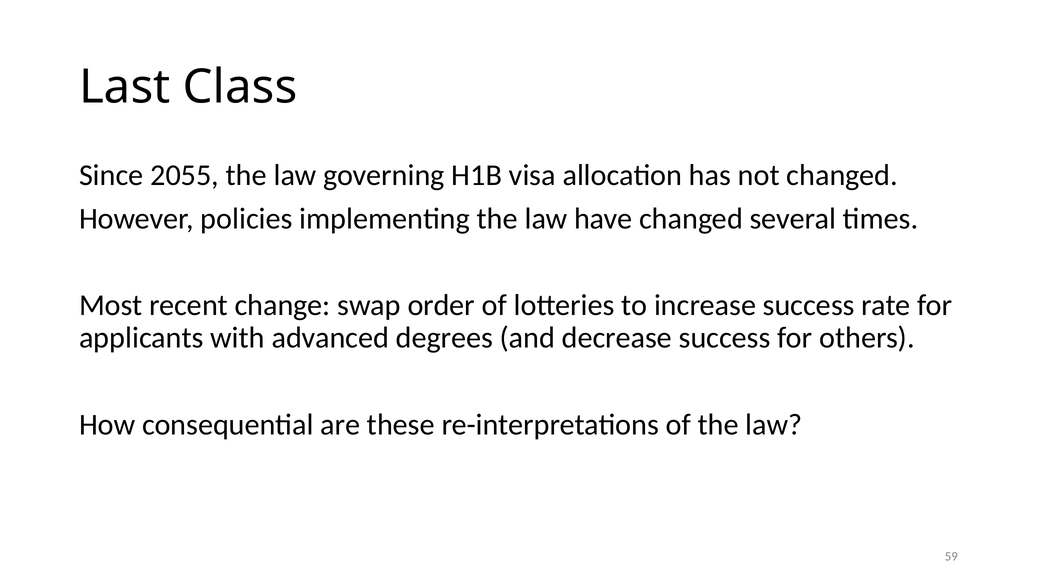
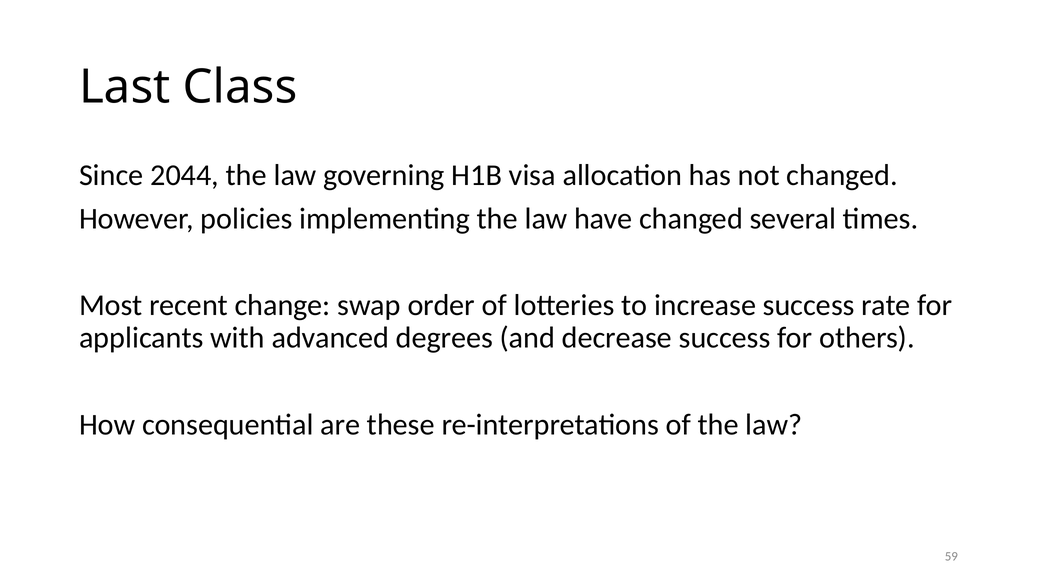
2055: 2055 -> 2044 (185, 175)
